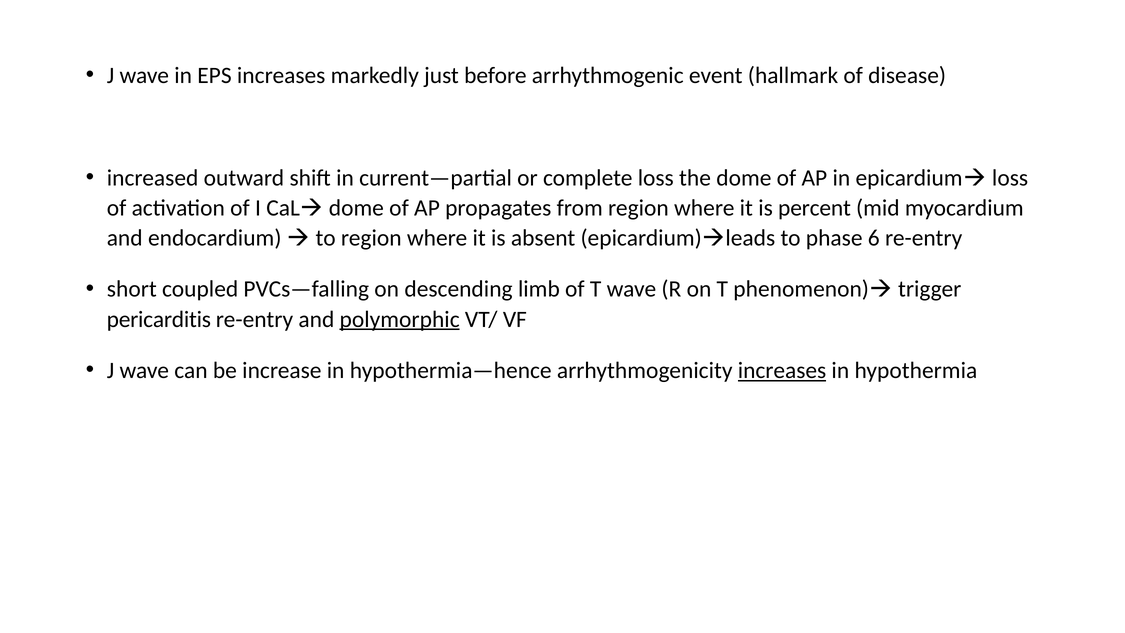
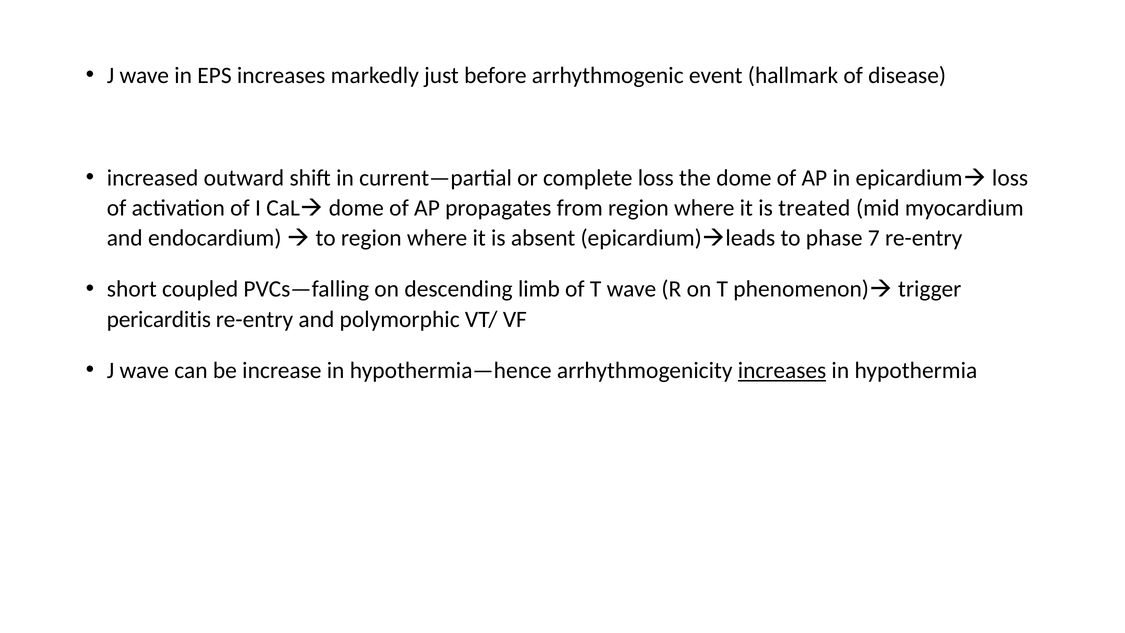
percent: percent -> treated (814, 208)
6: 6 -> 7 (874, 238)
polymorphic underline: present -> none (400, 319)
